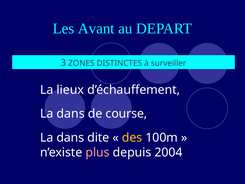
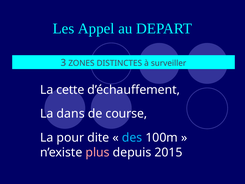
Avant: Avant -> Appel (96, 29)
lieux: lieux -> cette (70, 90)
dans: dans -> pour (70, 137)
des colour: yellow -> light blue (132, 137)
2004: 2004 -> 2015 (169, 152)
